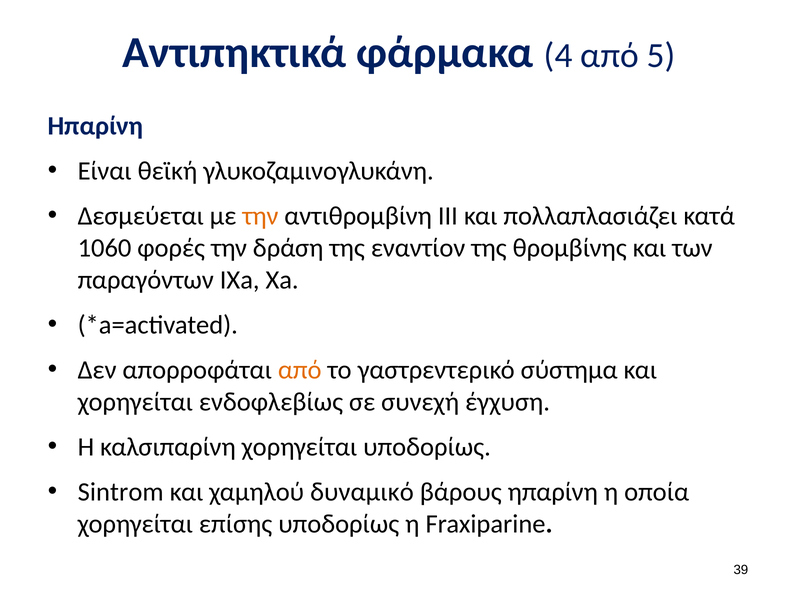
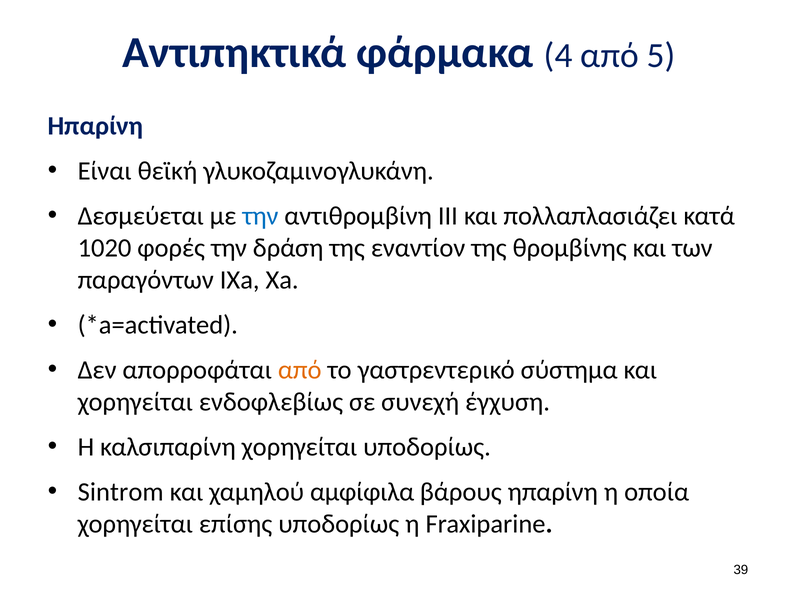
την colour: orange -> blue (260, 216)
1060: 1060 -> 1020 (104, 248)
δυναμικό: δυναμικό -> αμφίφιλα (362, 492)
